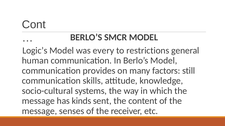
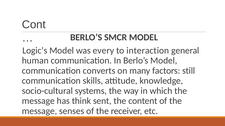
restrictions: restrictions -> interaction (148, 51)
provides: provides -> converts (99, 71)
kinds: kinds -> think (81, 101)
